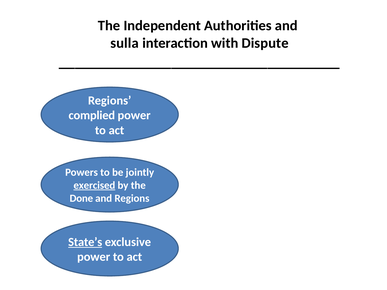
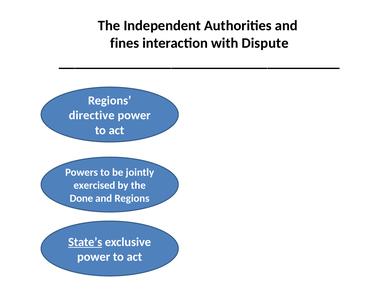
sulla: sulla -> fines (125, 43)
complied: complied -> directive (92, 115)
exercised underline: present -> none (94, 185)
